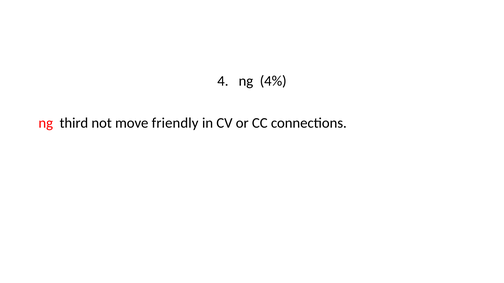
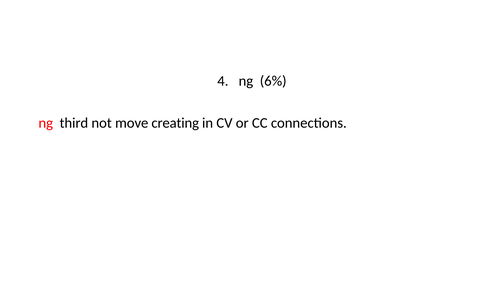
4%: 4% -> 6% (273, 81)
friendly: friendly -> creating (175, 123)
